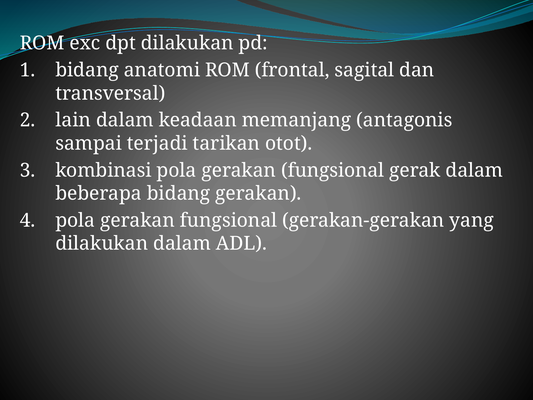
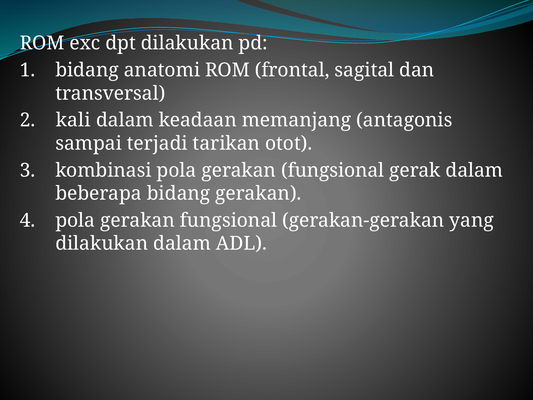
lain: lain -> kali (73, 120)
